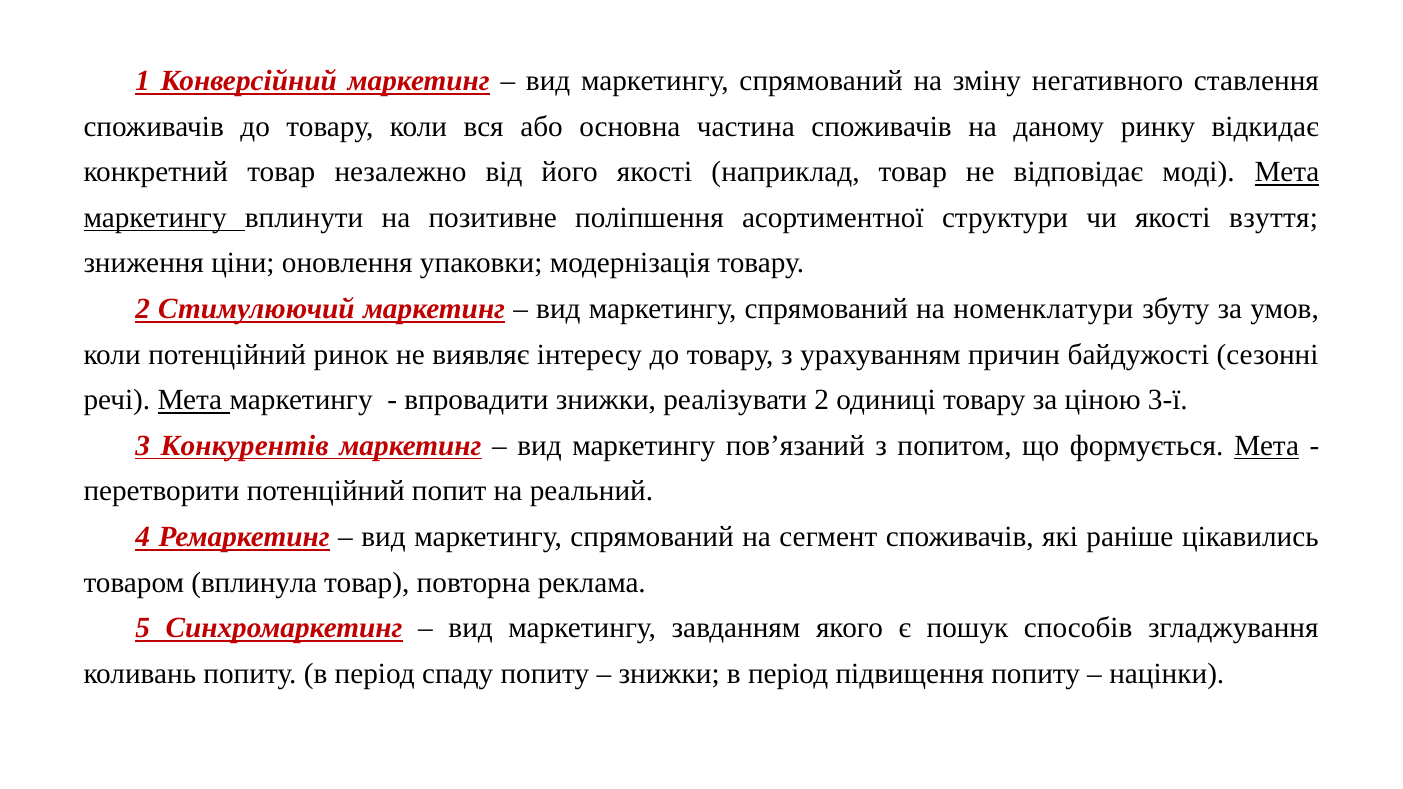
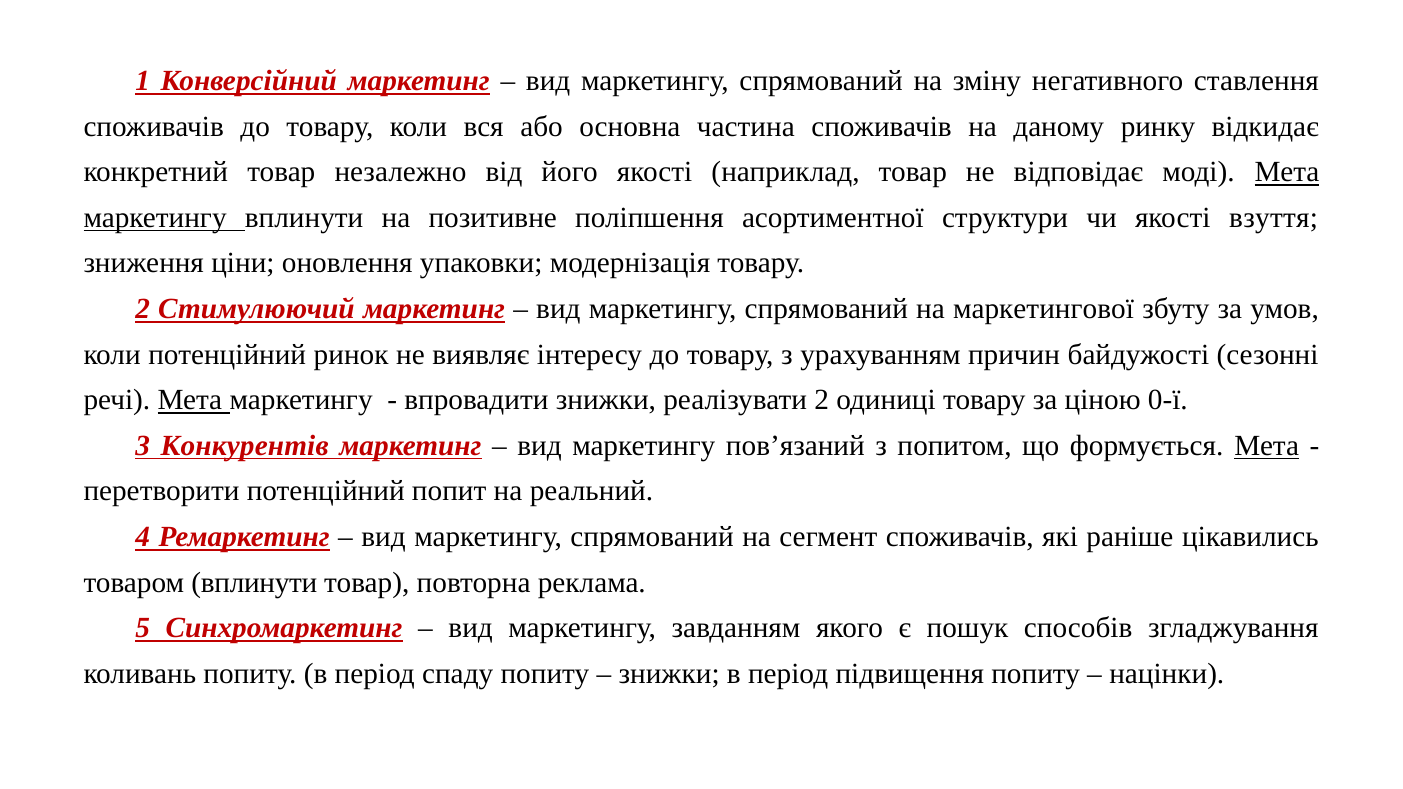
номенклатури: номенклатури -> маркетингової (1044, 309)
3-ї: 3-ї -> 0-ї (1168, 400)
товаром вплинула: вплинула -> вплинути (254, 583)
